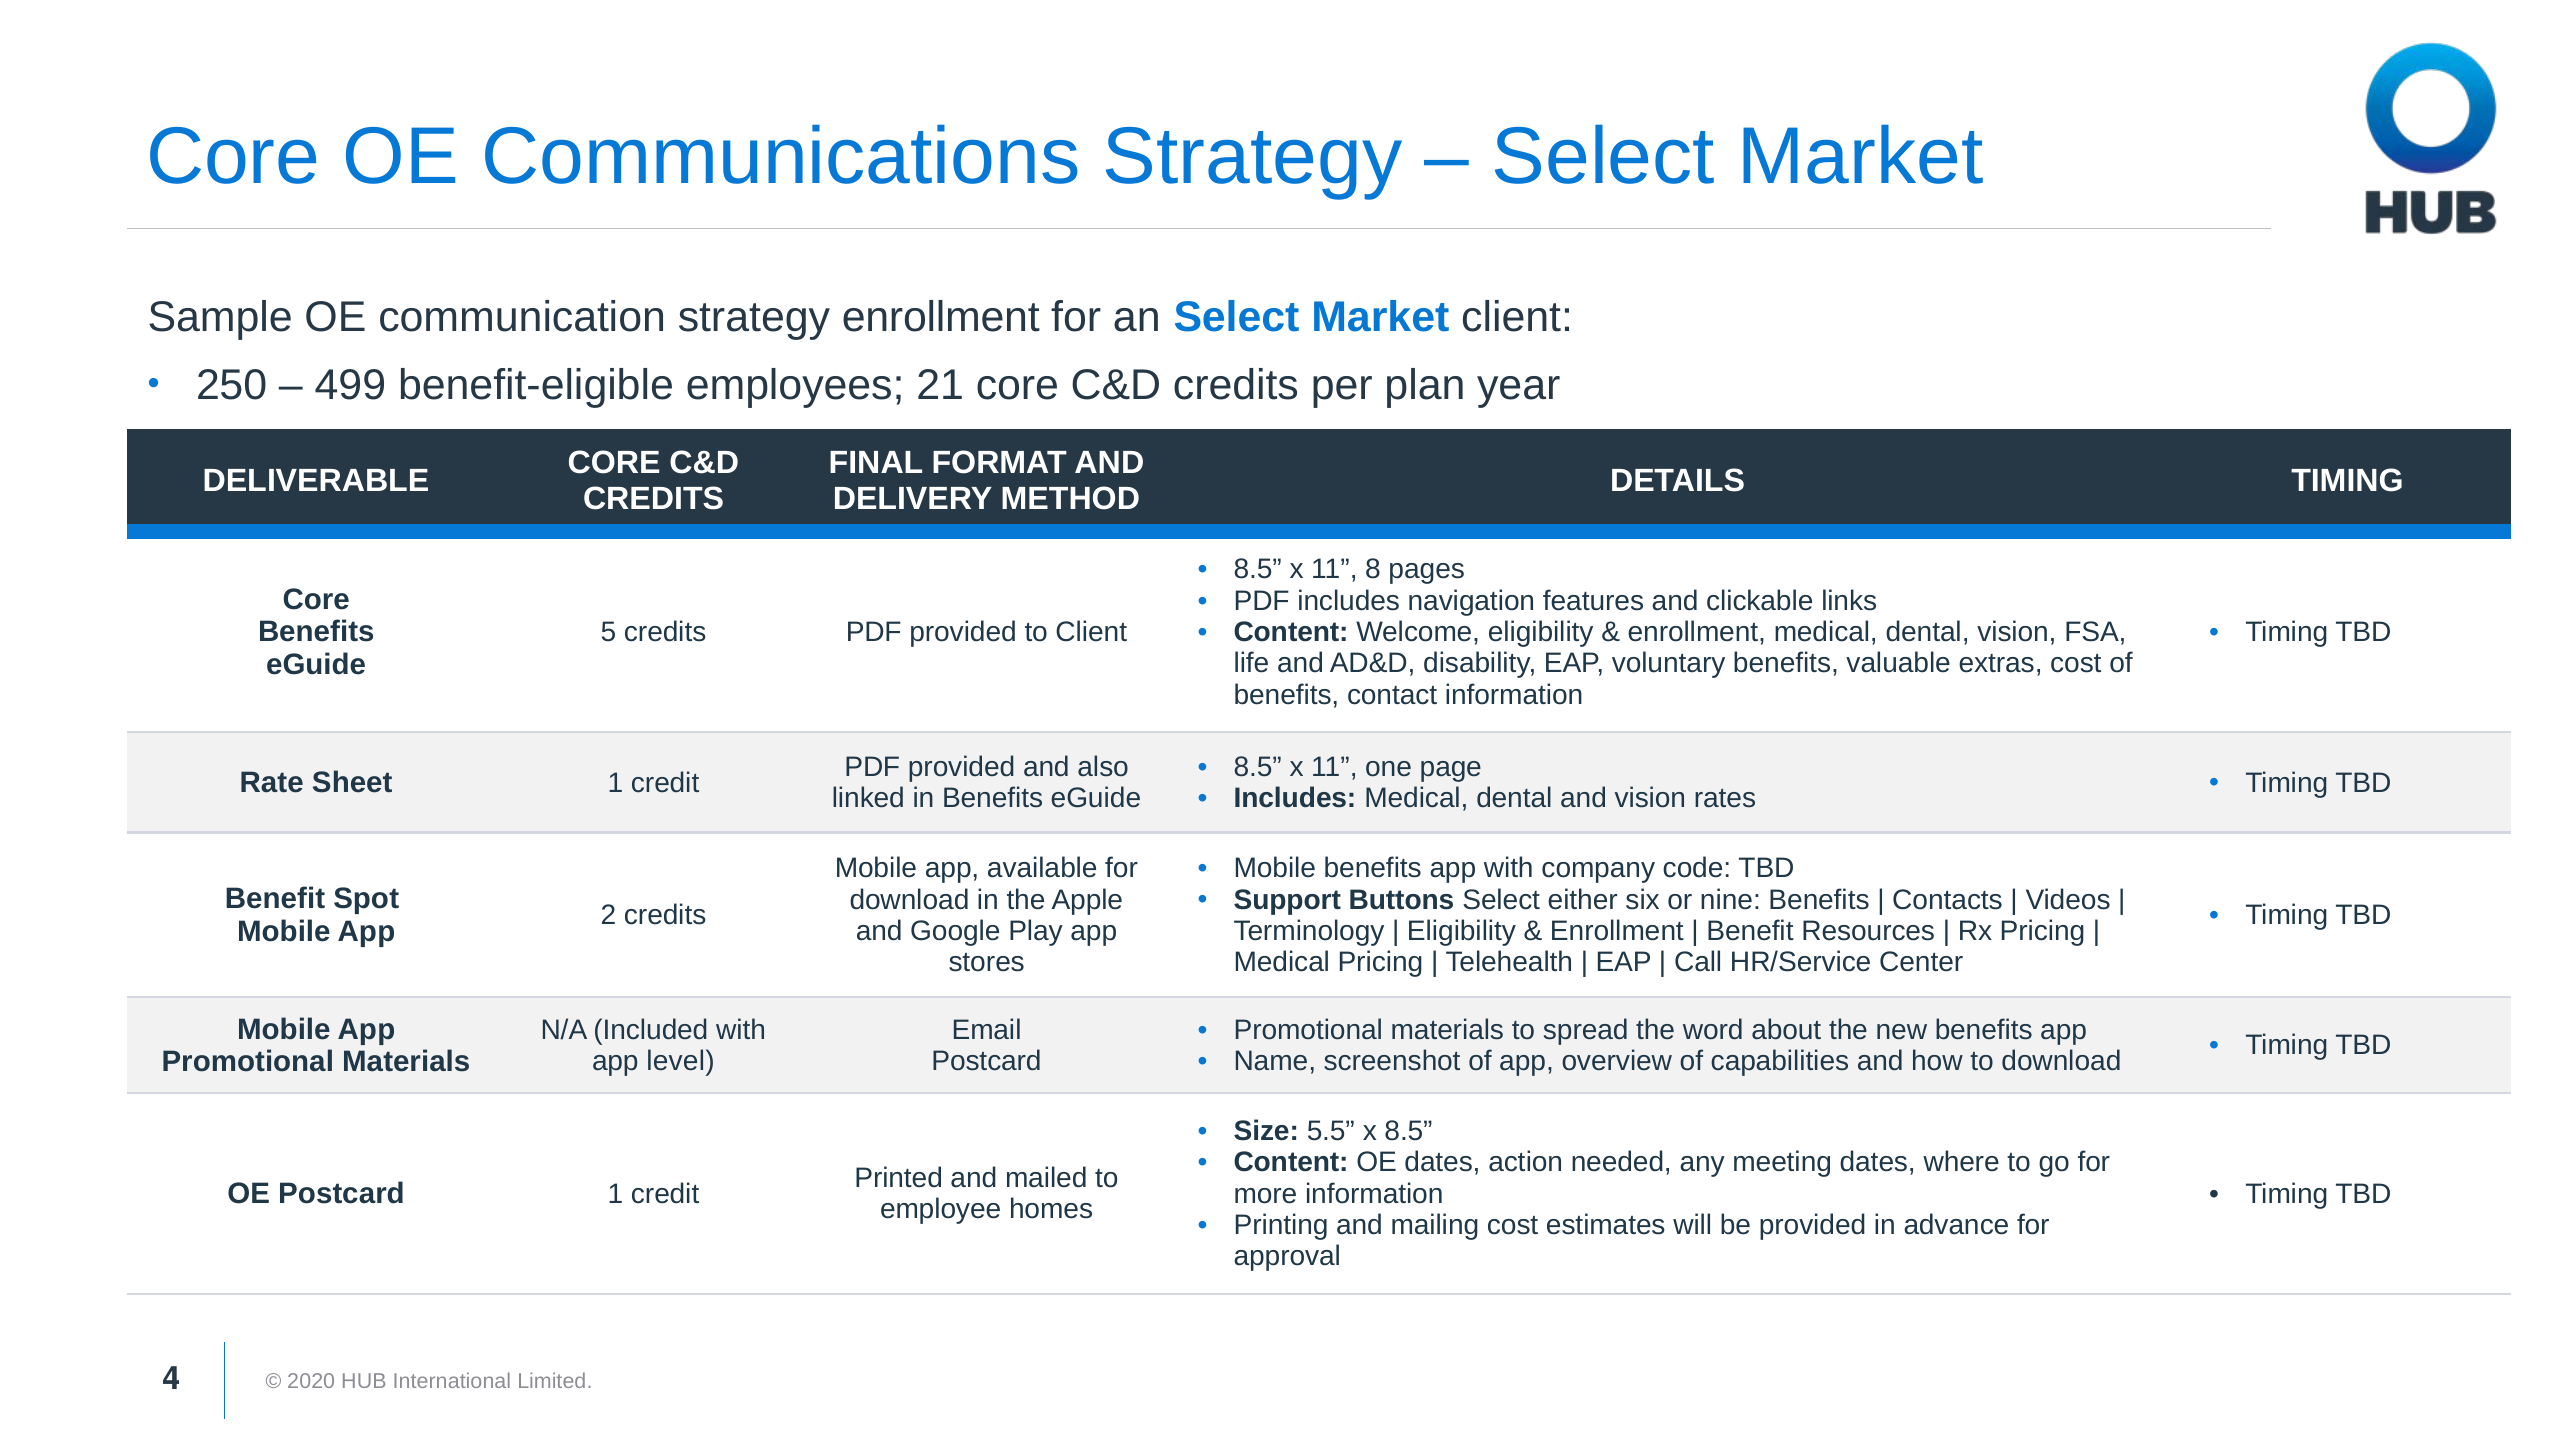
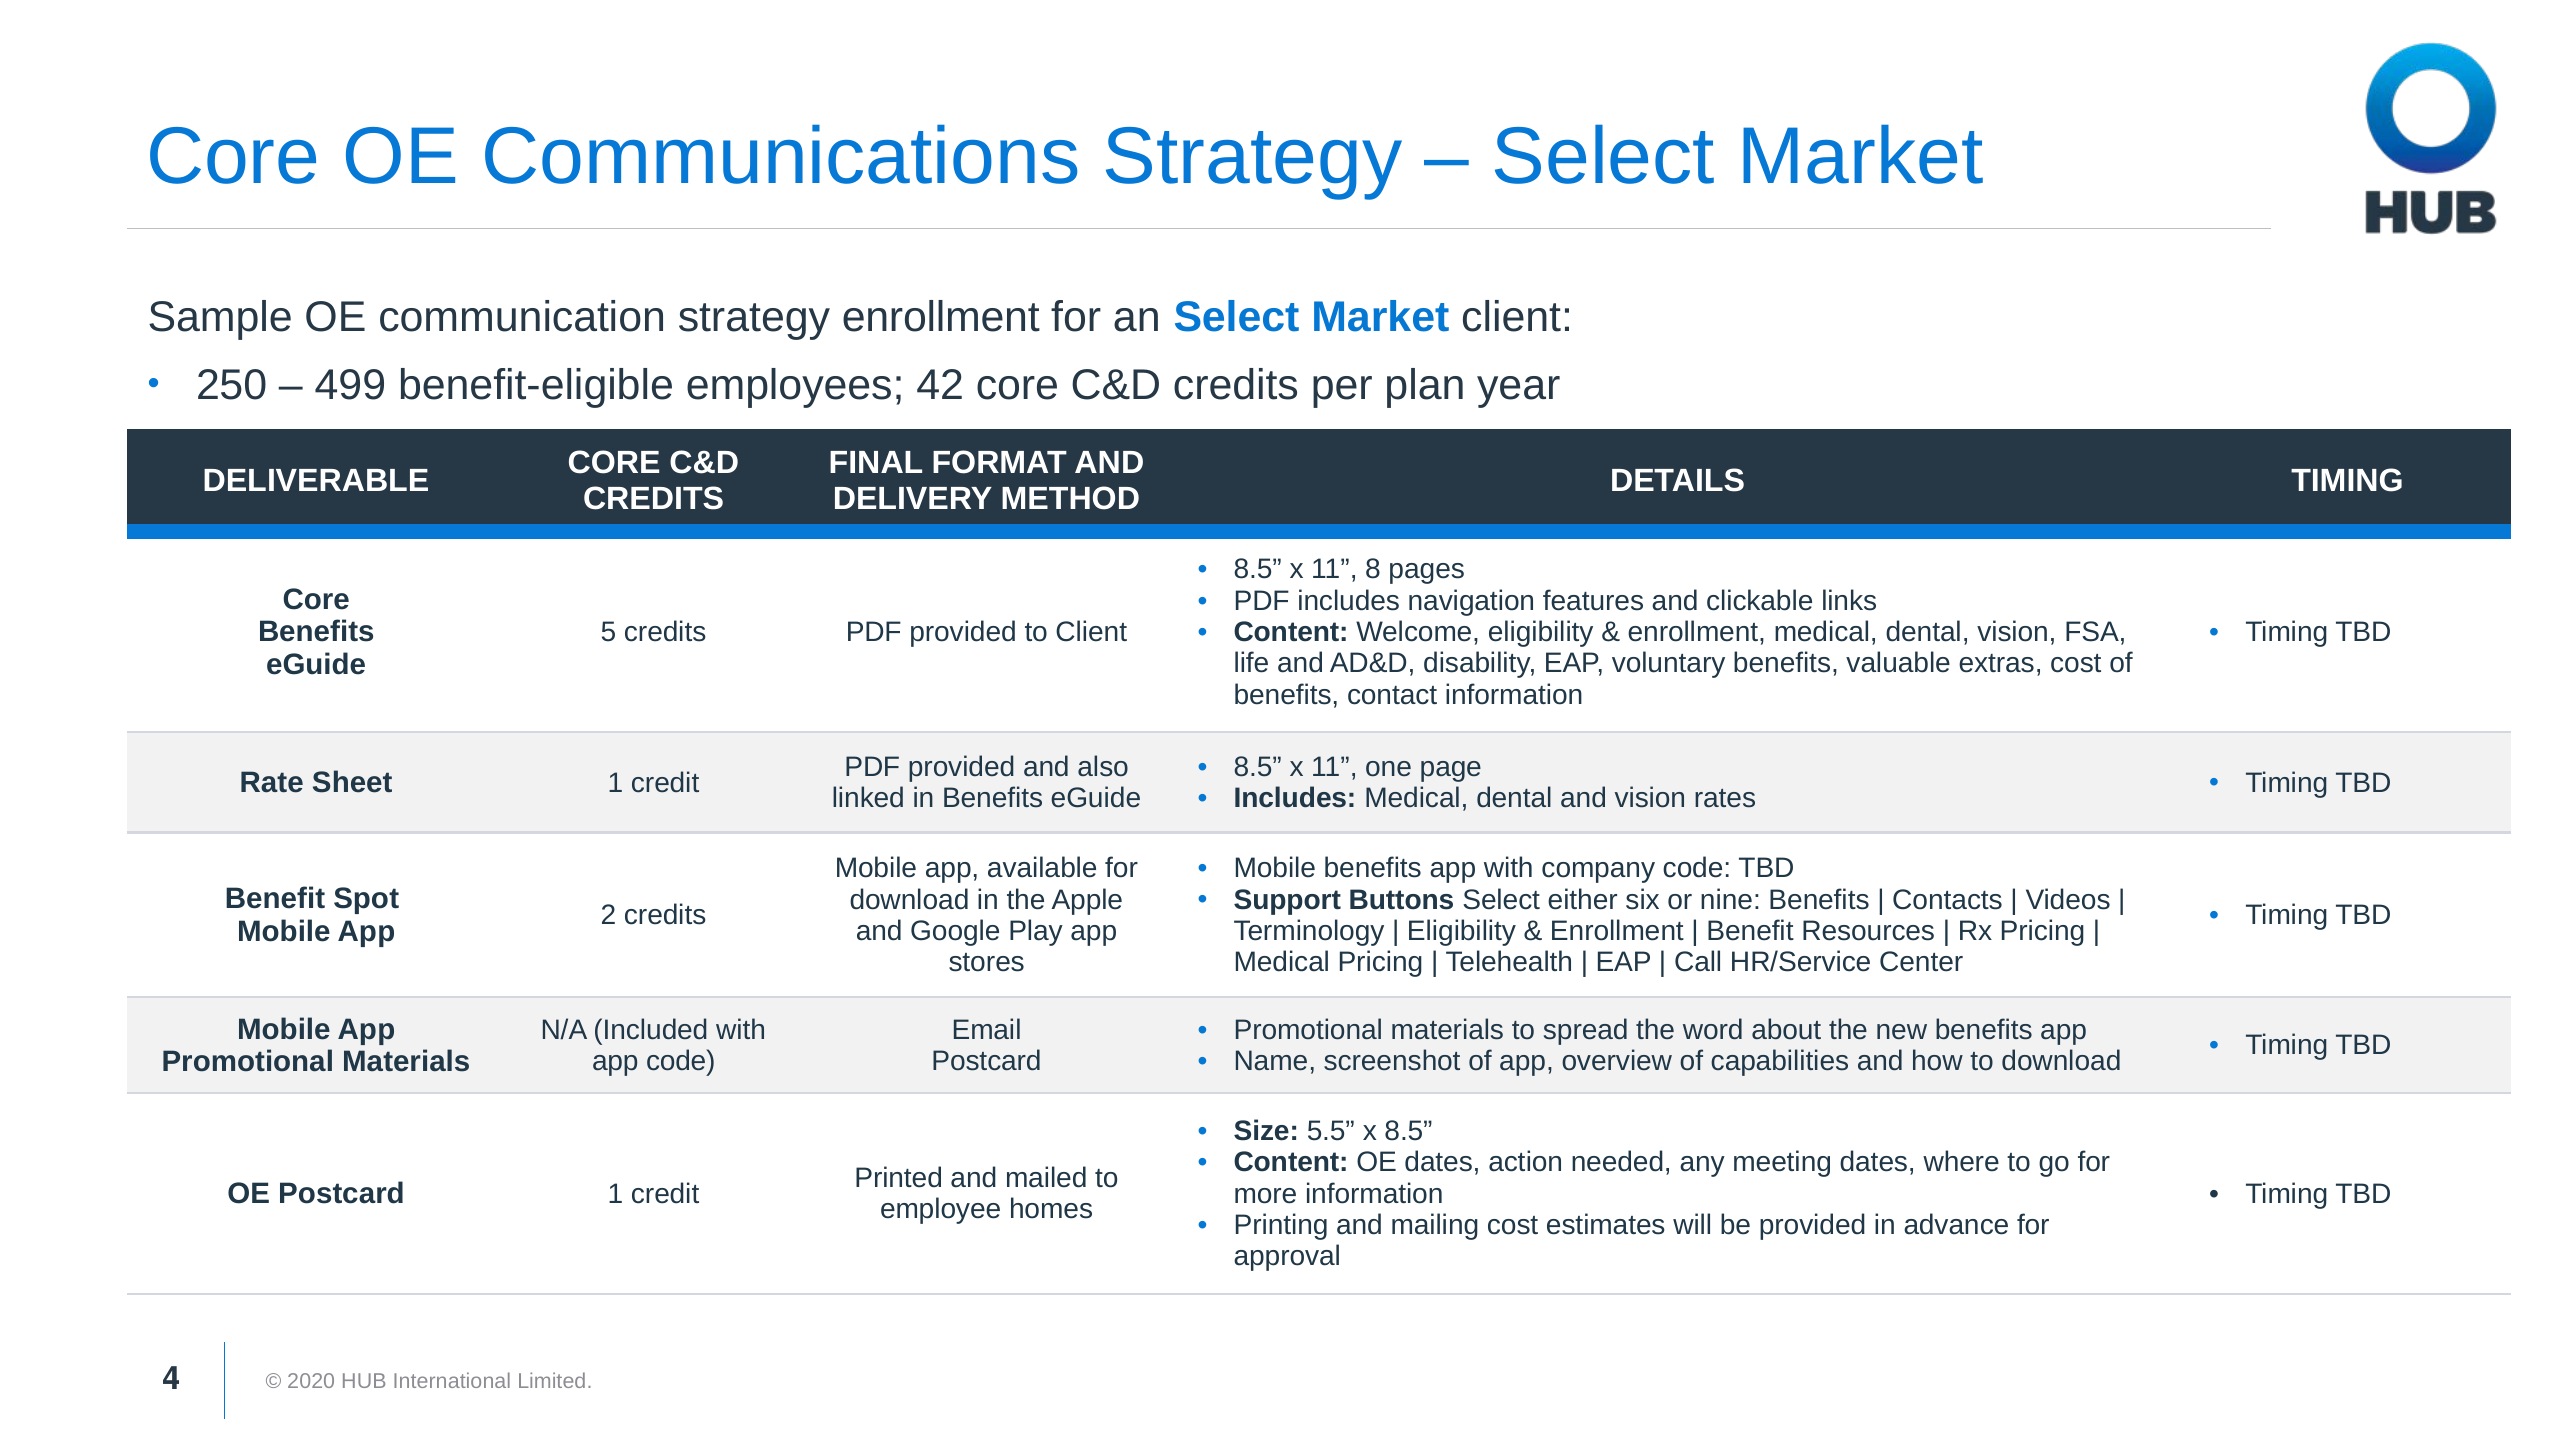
21: 21 -> 42 (940, 385)
app level: level -> code (681, 1061)
